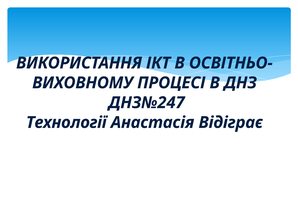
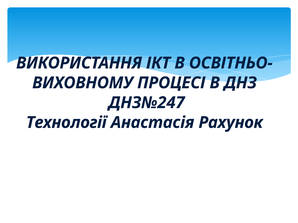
Відіграє: Відіграє -> Рахунок (231, 123)
